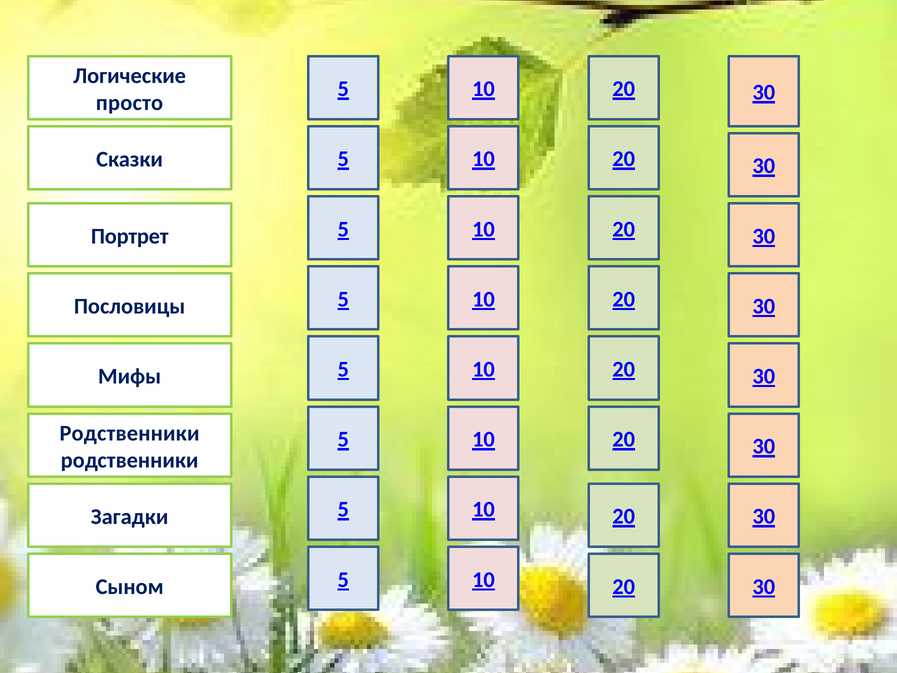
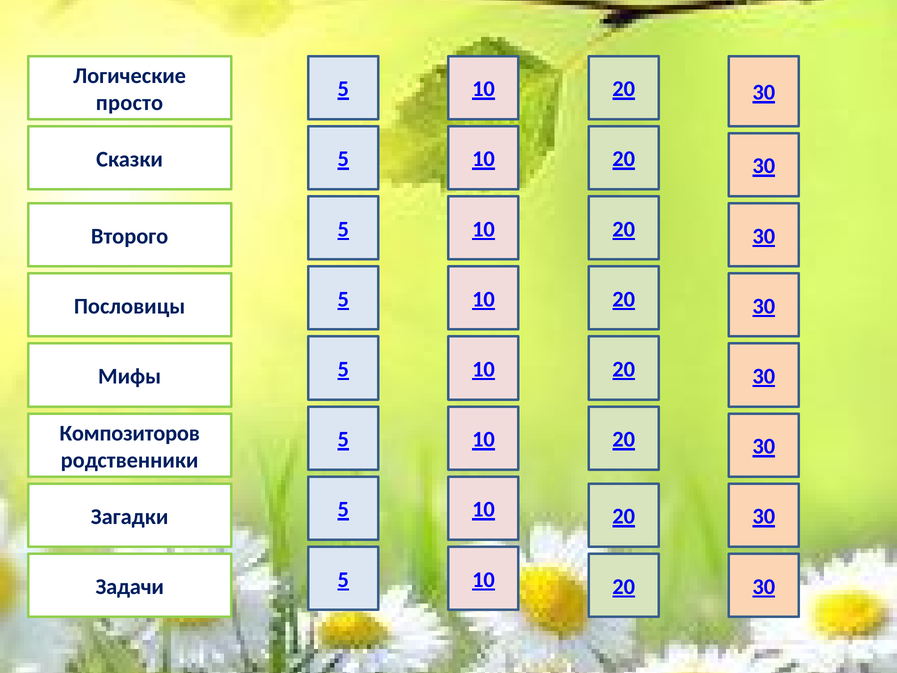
Портрет: Портрет -> Второго (130, 236)
Родственники: Родственники -> Композиторов (130, 433)
Сыном: Сыном -> Задачи (130, 587)
